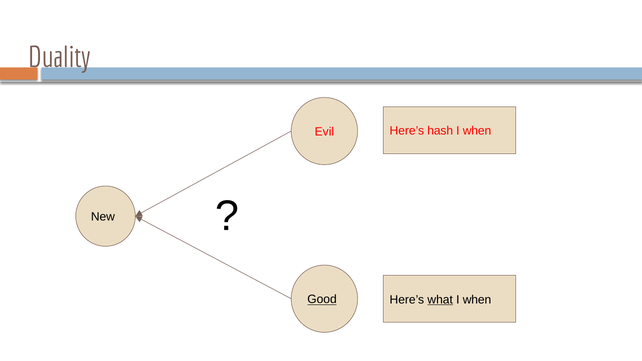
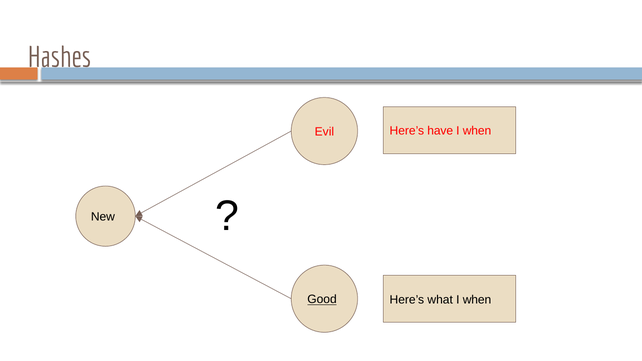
Duality: Duality -> Hashes (60, 57)
hash: hash -> have (440, 131)
what underline: present -> none (440, 300)
